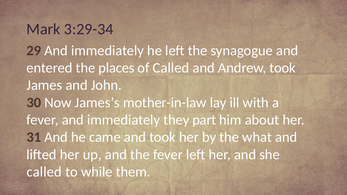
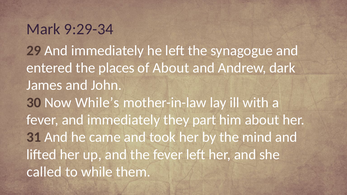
3:29-34: 3:29-34 -> 9:29-34 (89, 29)
of Called: Called -> About (171, 68)
Andrew took: took -> dark (282, 68)
James’s: James’s -> While’s (97, 103)
what: what -> mind (257, 137)
